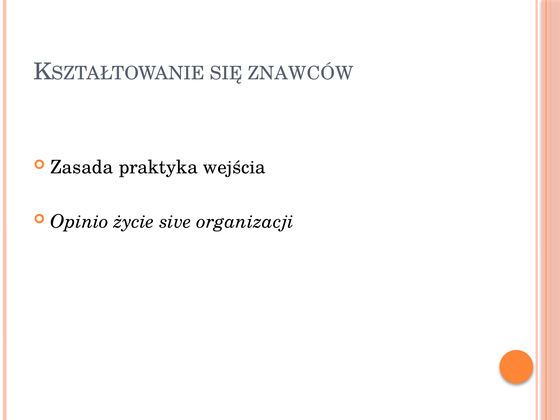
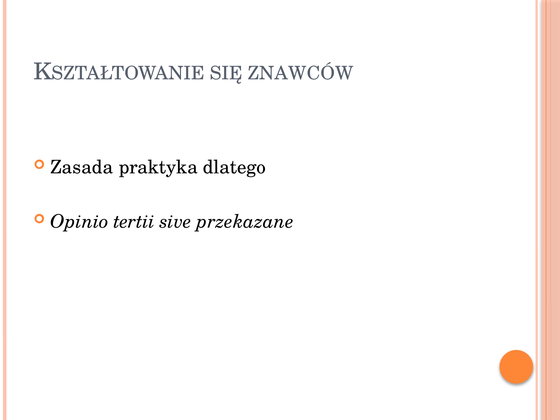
wejścia: wejścia -> dlatego (234, 167)
życie: życie -> tertii (134, 222)
organizacji: organizacji -> przekazane (245, 222)
